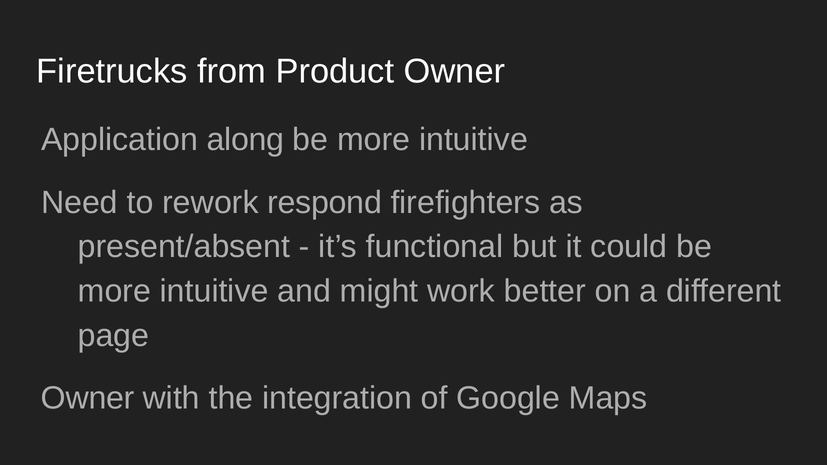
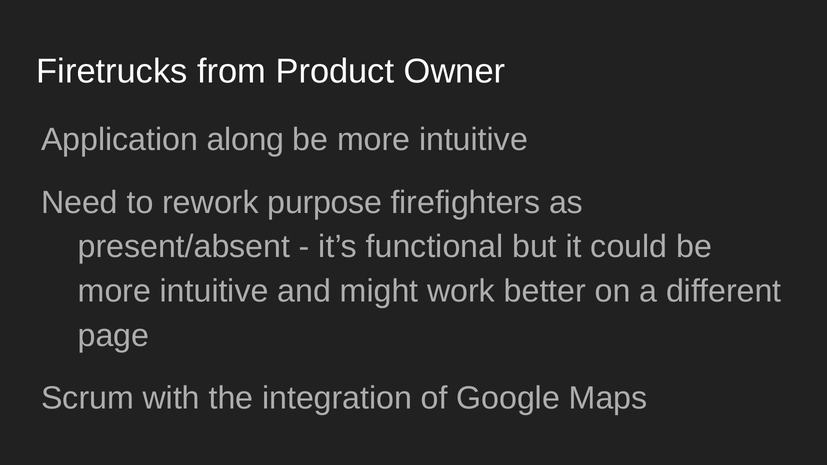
respond: respond -> purpose (325, 203)
Owner: Owner -> Scrum (87, 398)
